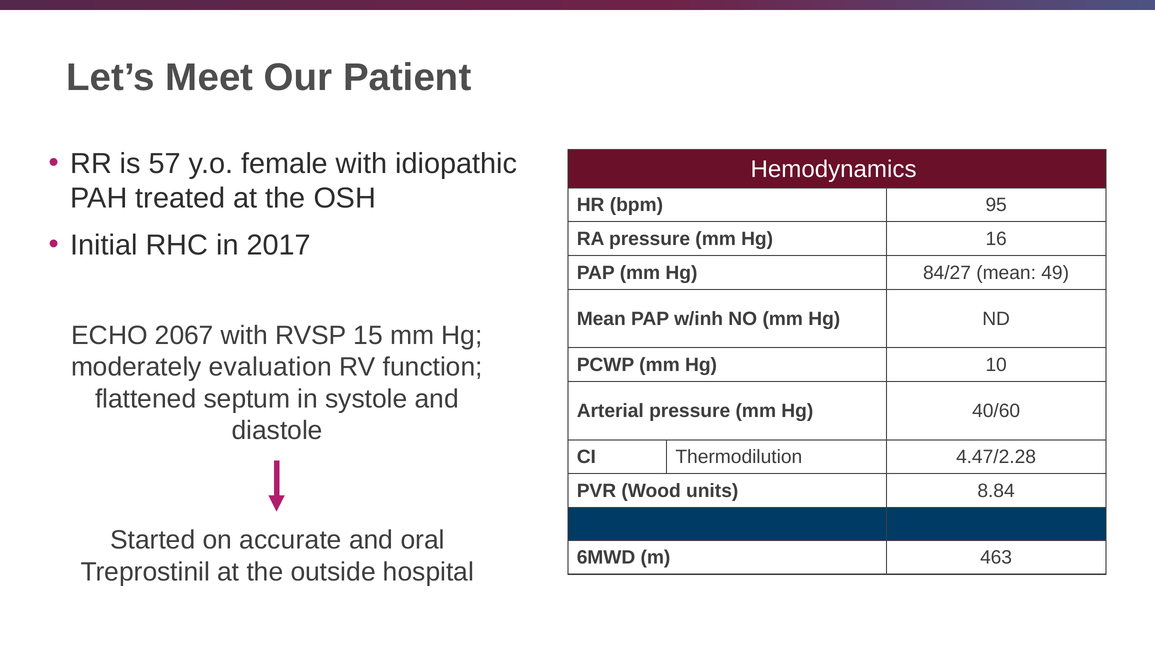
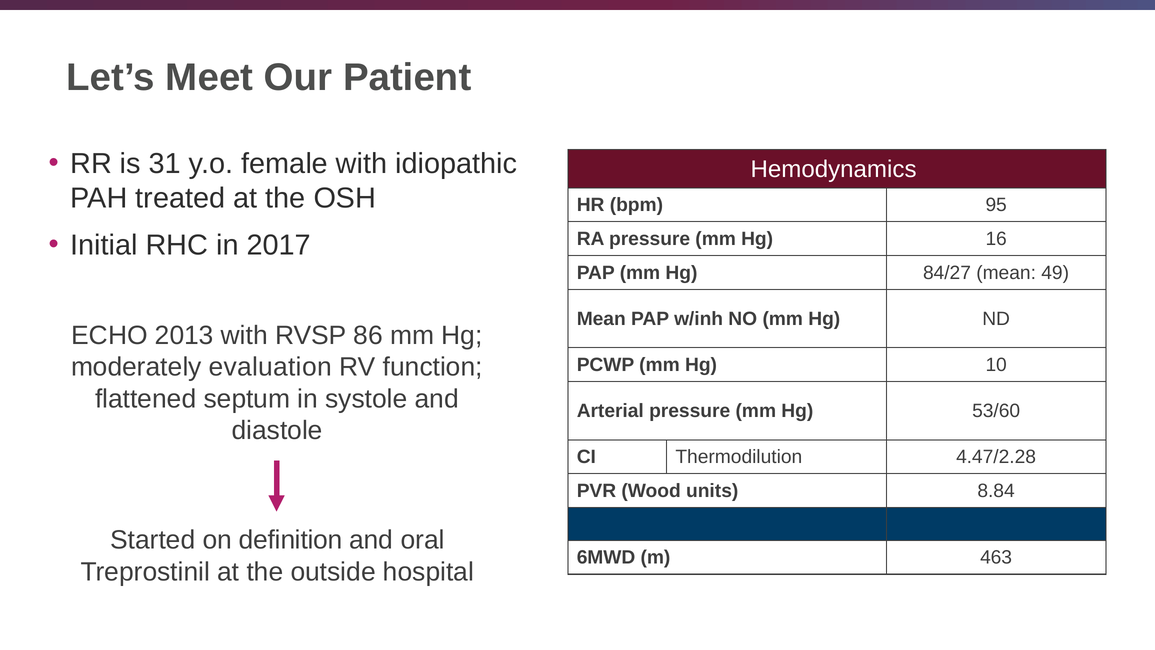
57: 57 -> 31 (165, 164)
2067: 2067 -> 2013 (184, 335)
15: 15 -> 86 (368, 335)
40/60: 40/60 -> 53/60 (996, 411)
accurate: accurate -> definition (291, 540)
